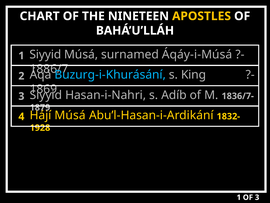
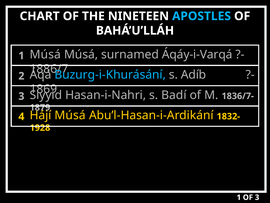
APOSTLES colour: yellow -> light blue (202, 16)
Siyyid: Siyyid -> Músá (45, 54)
Áqáy-i-Músá: Áqáy-i-Músá -> Áqáy-i-Varqá (197, 54)
King: King -> Adíb (194, 75)
Adíb: Adíb -> Badí (174, 95)
